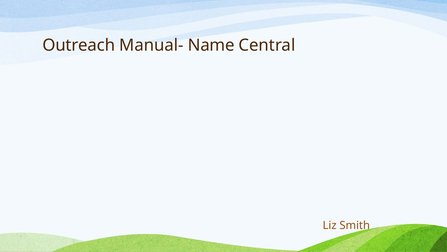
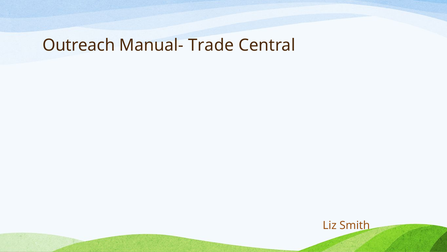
Name: Name -> Trade (211, 45)
